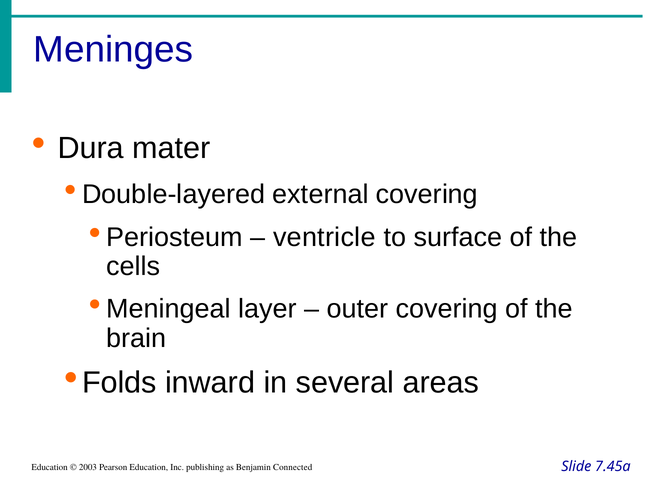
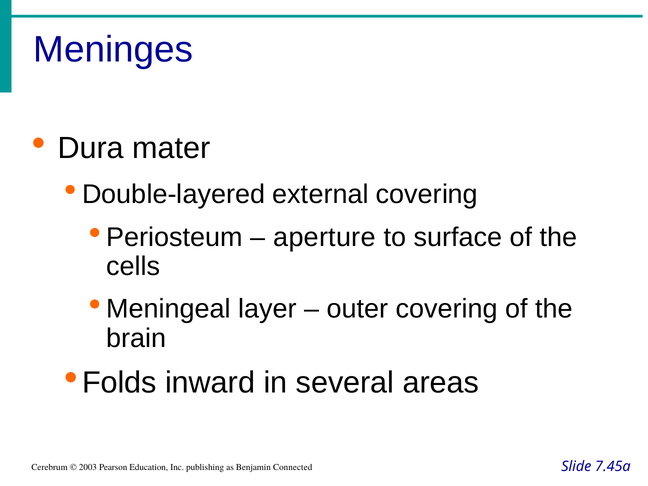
ventricle: ventricle -> aperture (324, 237)
Education: Education -> Cerebrum (50, 467)
